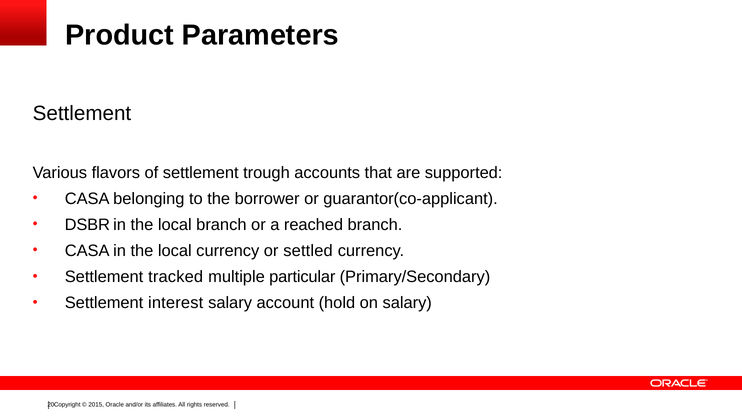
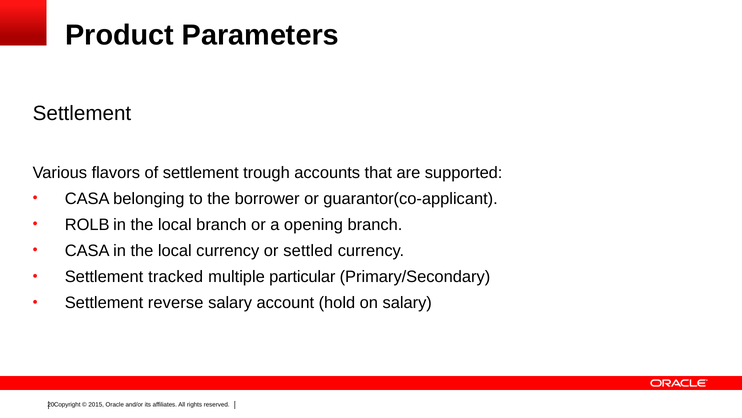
DSBR: DSBR -> ROLB (87, 225)
reached: reached -> opening (313, 225)
interest: interest -> reverse (176, 302)
